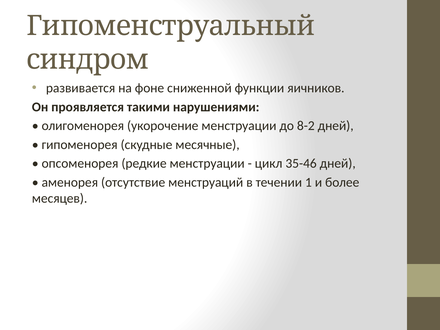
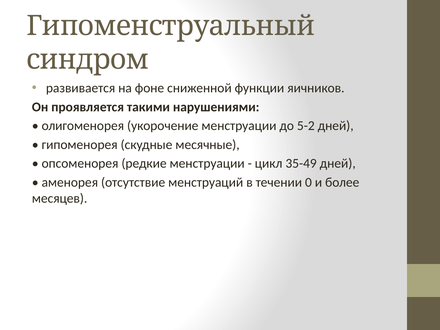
8-2: 8-2 -> 5-2 (306, 126)
35-46: 35-46 -> 35-49 (301, 163)
1: 1 -> 0 (308, 182)
